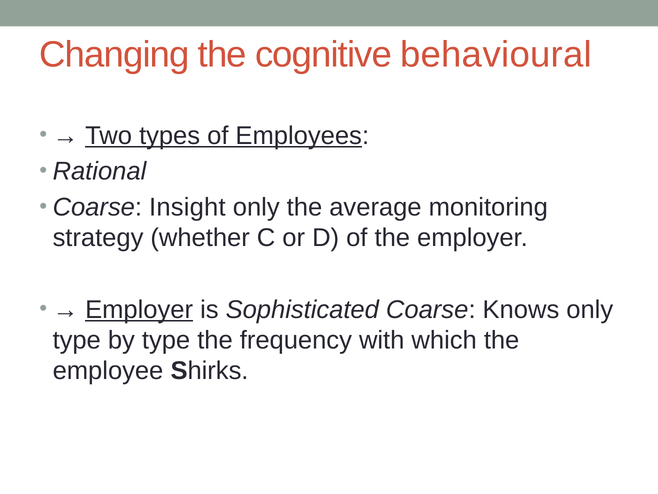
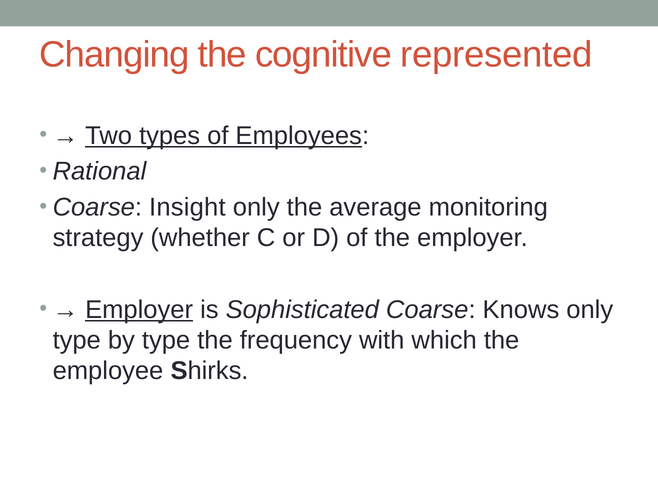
behavioural: behavioural -> represented (496, 55)
